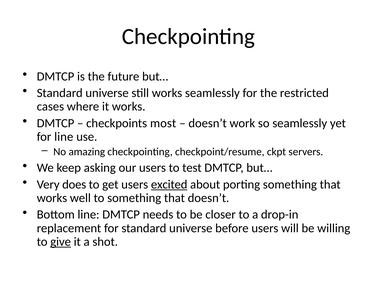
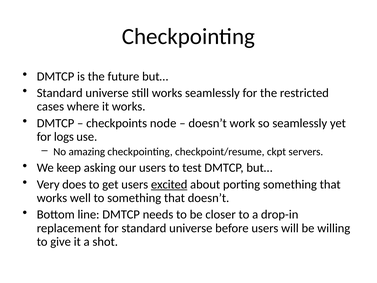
most: most -> node (163, 123)
for line: line -> logs (64, 137)
give underline: present -> none (61, 242)
